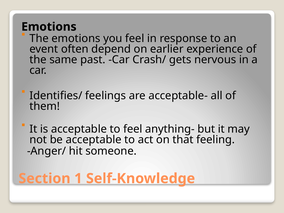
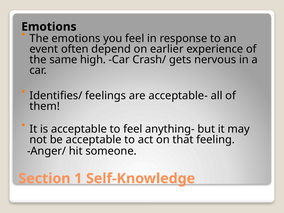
past: past -> high (93, 60)
